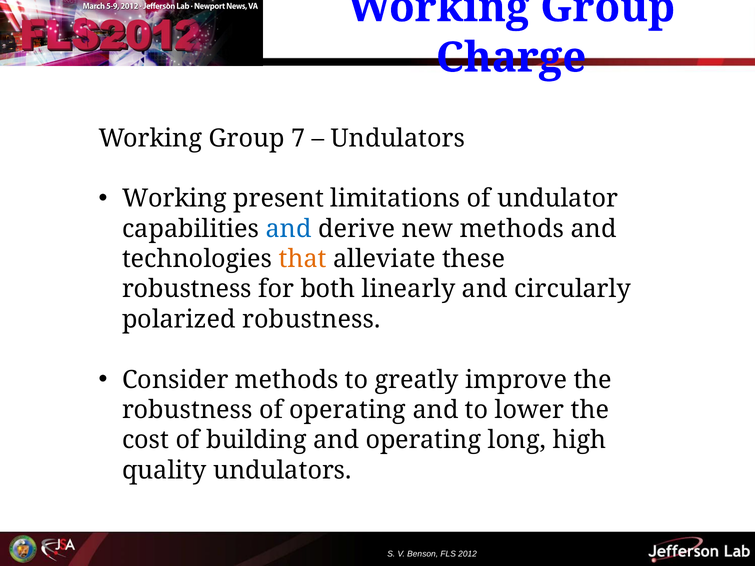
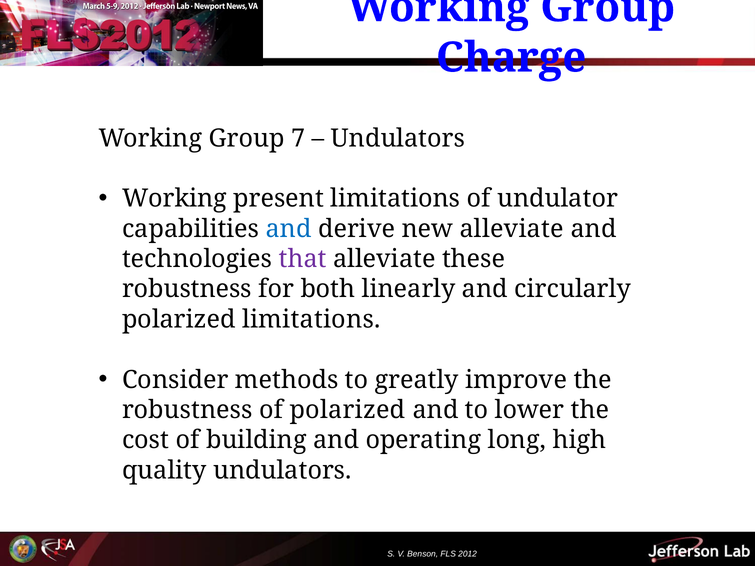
new methods: methods -> alleviate (512, 229)
that colour: orange -> purple (303, 259)
polarized robustness: robustness -> limitations (311, 320)
of operating: operating -> polarized (348, 410)
